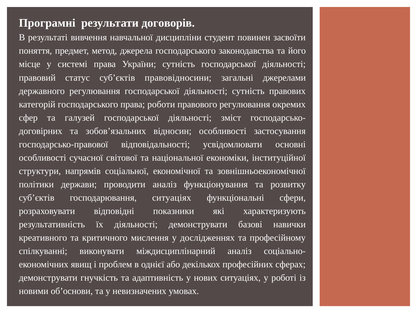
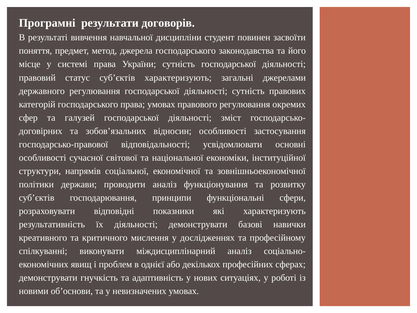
суб’єктів правовідносини: правовідносини -> характеризують (178, 78)
права роботи: роботи -> умовах (161, 104)
господарювання ситуаціях: ситуаціях -> принципи (172, 198)
